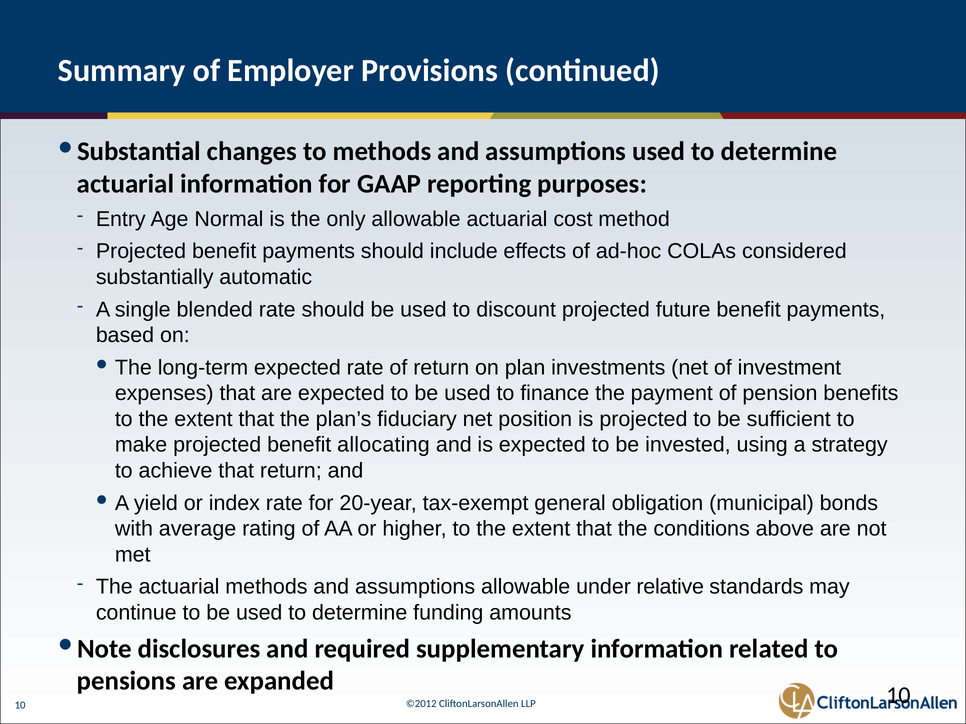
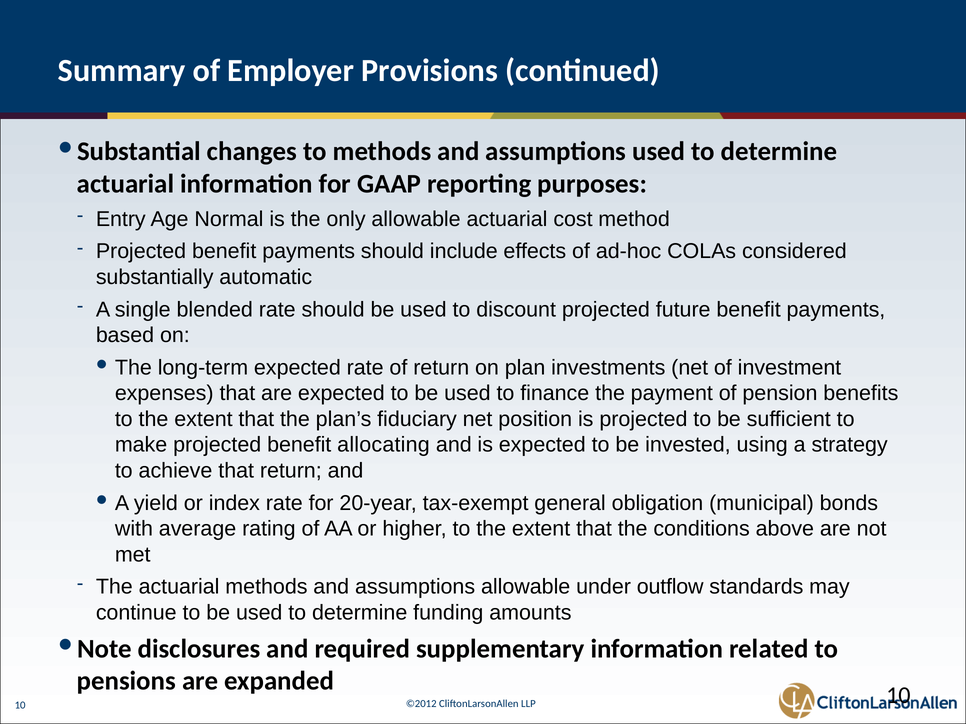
relative: relative -> outflow (670, 587)
